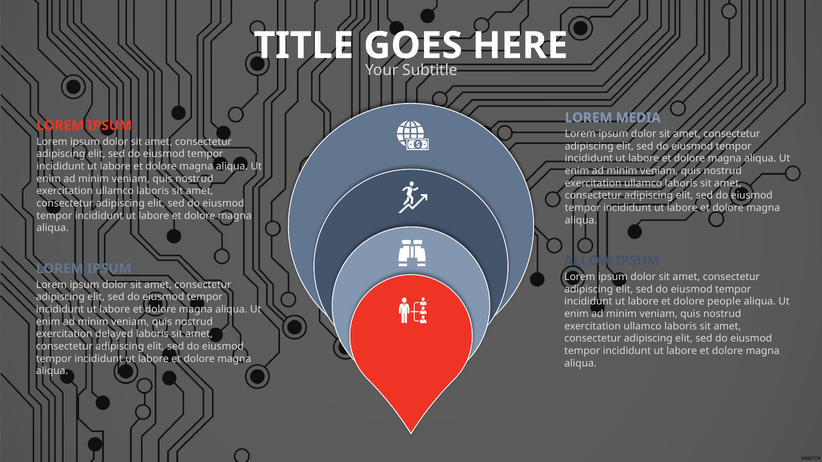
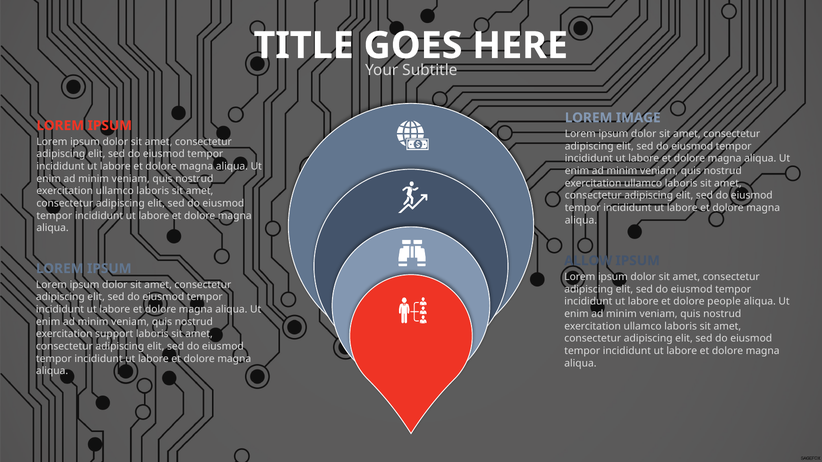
MEDIA: MEDIA -> IMAGE (638, 118)
delayed: delayed -> support (114, 334)
